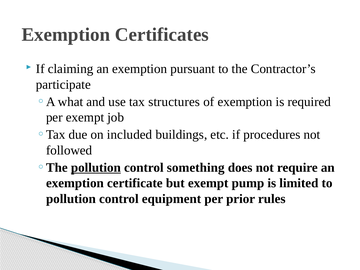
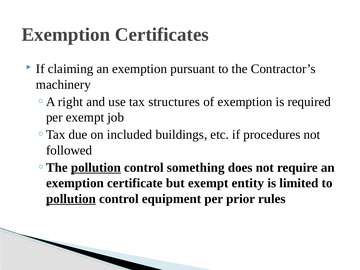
participate: participate -> machinery (63, 84)
what: what -> right (70, 102)
pump: pump -> entity (248, 183)
pollution underline: none -> present (71, 199)
